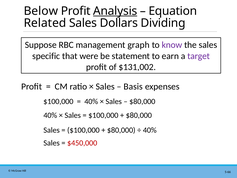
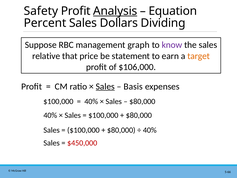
Below: Below -> Safety (41, 11)
Related: Related -> Percent (45, 23)
specific: specific -> relative (46, 56)
were: were -> price (89, 56)
target colour: purple -> orange (199, 56)
$131,002: $131,002 -> $106,000 (137, 67)
Sales underline: none -> present (105, 86)
